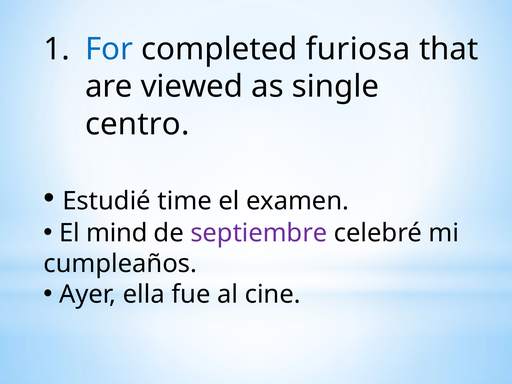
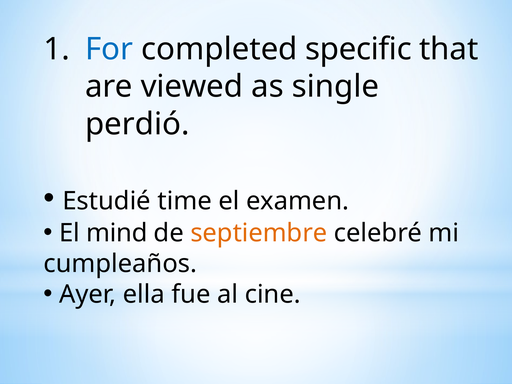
furiosa: furiosa -> specific (358, 49)
centro: centro -> perdió (137, 124)
septiembre colour: purple -> orange (259, 233)
